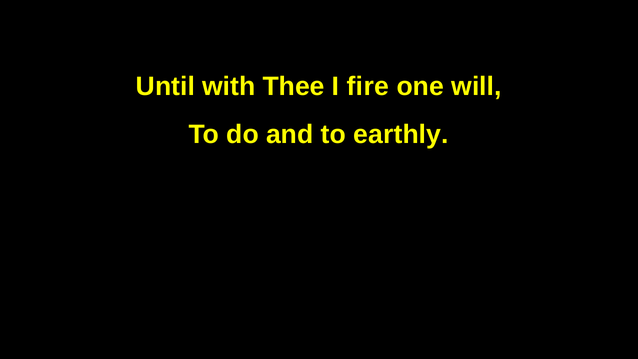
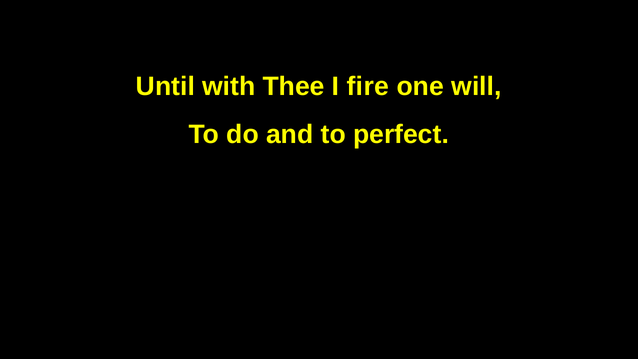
earthly: earthly -> perfect (401, 134)
